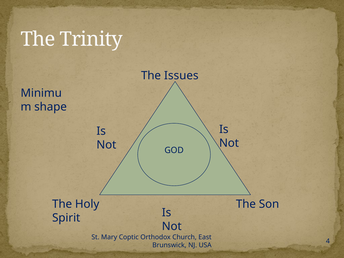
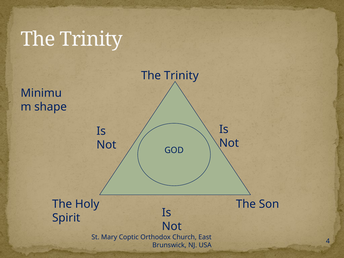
Issues: Issues -> Trinity (181, 76)
